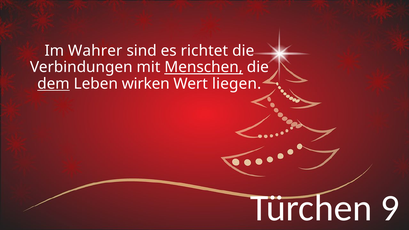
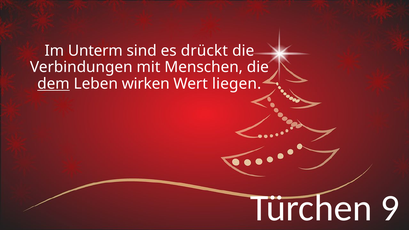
Wahrer: Wahrer -> Unterm (95, 51)
richtet: richtet -> drückt (204, 51)
Menschen underline: present -> none (204, 67)
